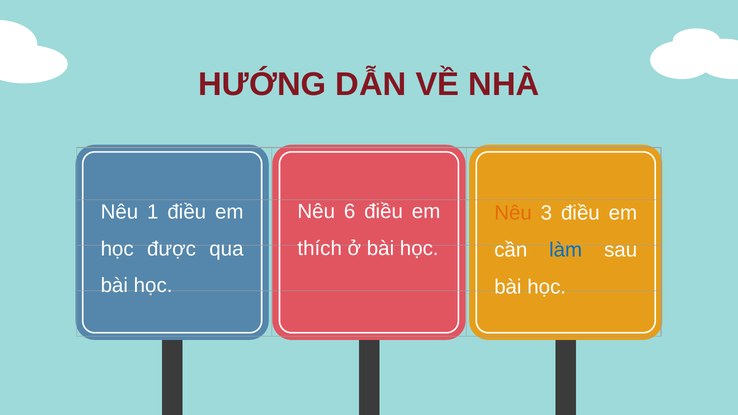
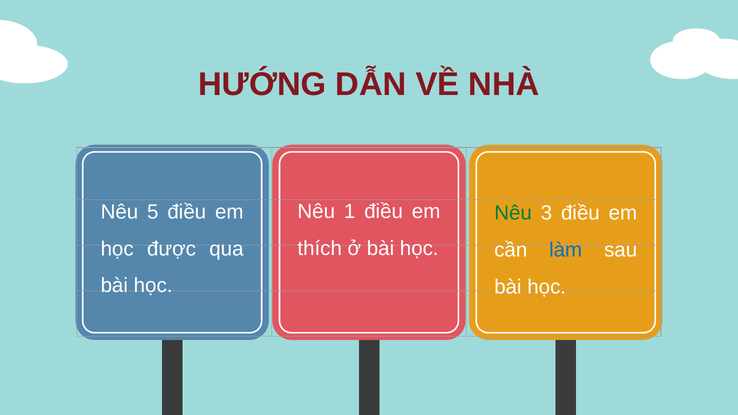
6: 6 -> 1 (350, 212)
1: 1 -> 5 (153, 212)
Nêu colour: orange -> green (513, 213)
